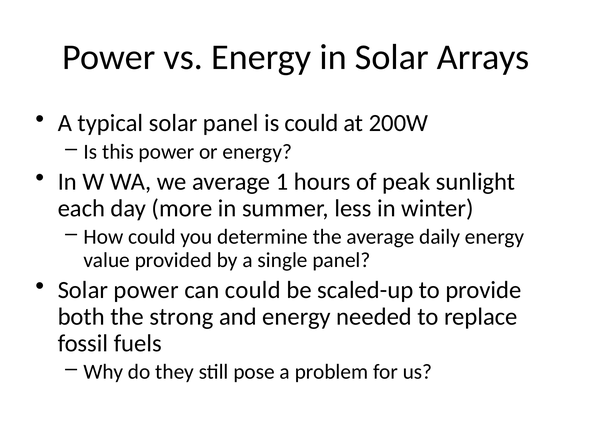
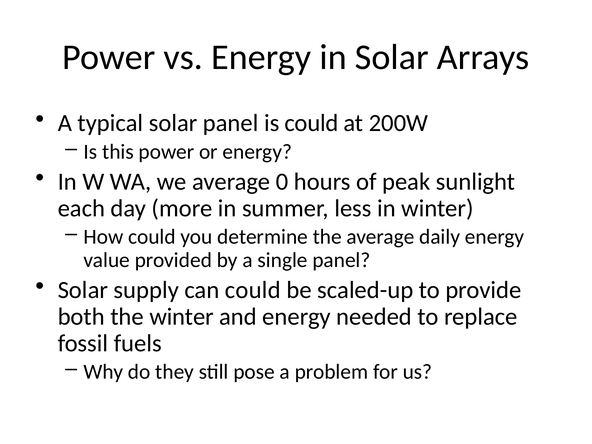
1: 1 -> 0 (282, 182)
Solar power: power -> supply (146, 290)
the strong: strong -> winter (182, 317)
